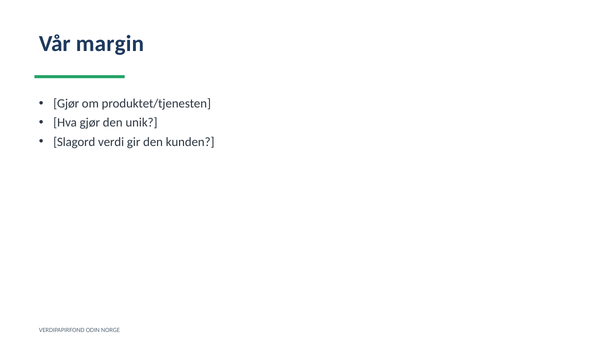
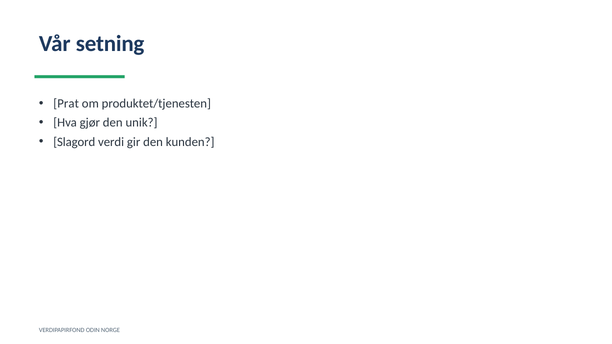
margin: margin -> setning (110, 44)
Gjør: Gjør -> Prat (66, 104)
